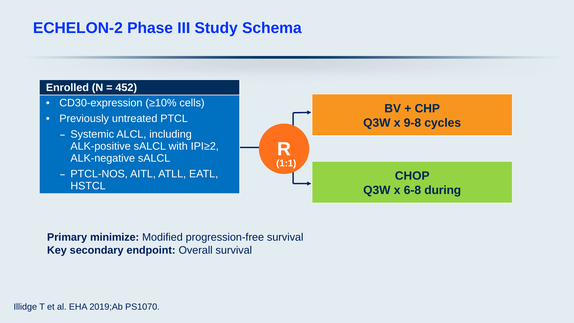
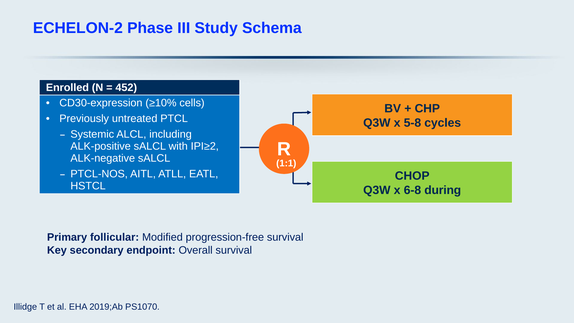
9-8: 9-8 -> 5-8 (412, 123)
minimize: minimize -> follicular (115, 237)
